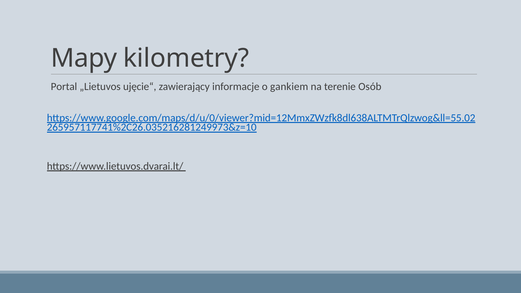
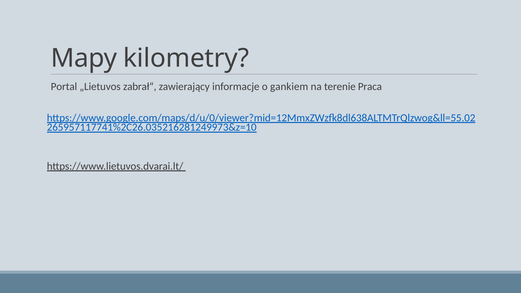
ujęcie“: ujęcie“ -> zabrał“ (140, 87)
Osób: Osób -> Praca (370, 87)
